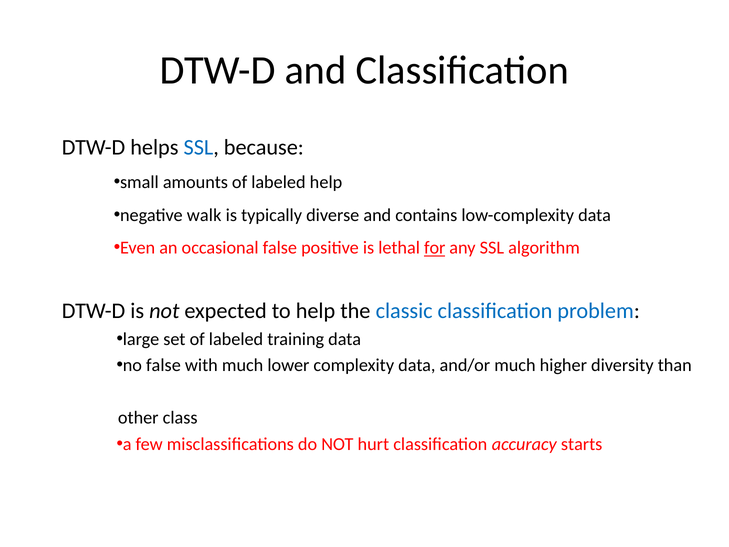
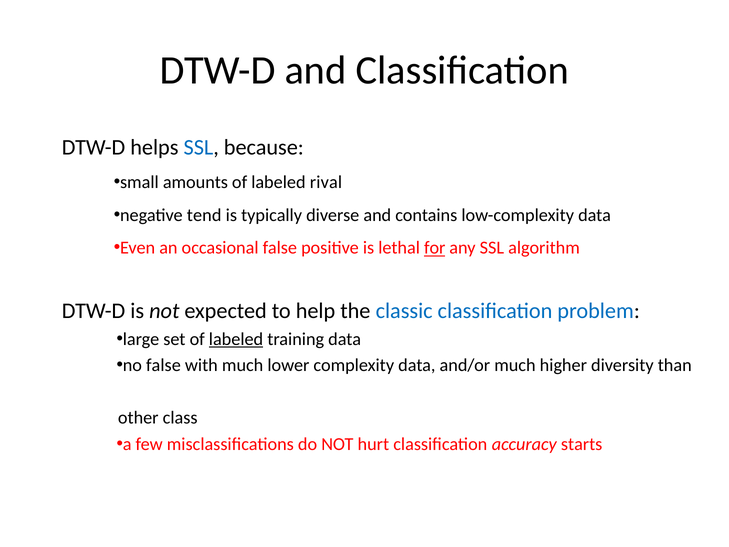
labeled help: help -> rival (326, 182)
walk: walk -> tend (204, 215)
labeled underline: none -> present (236, 339)
